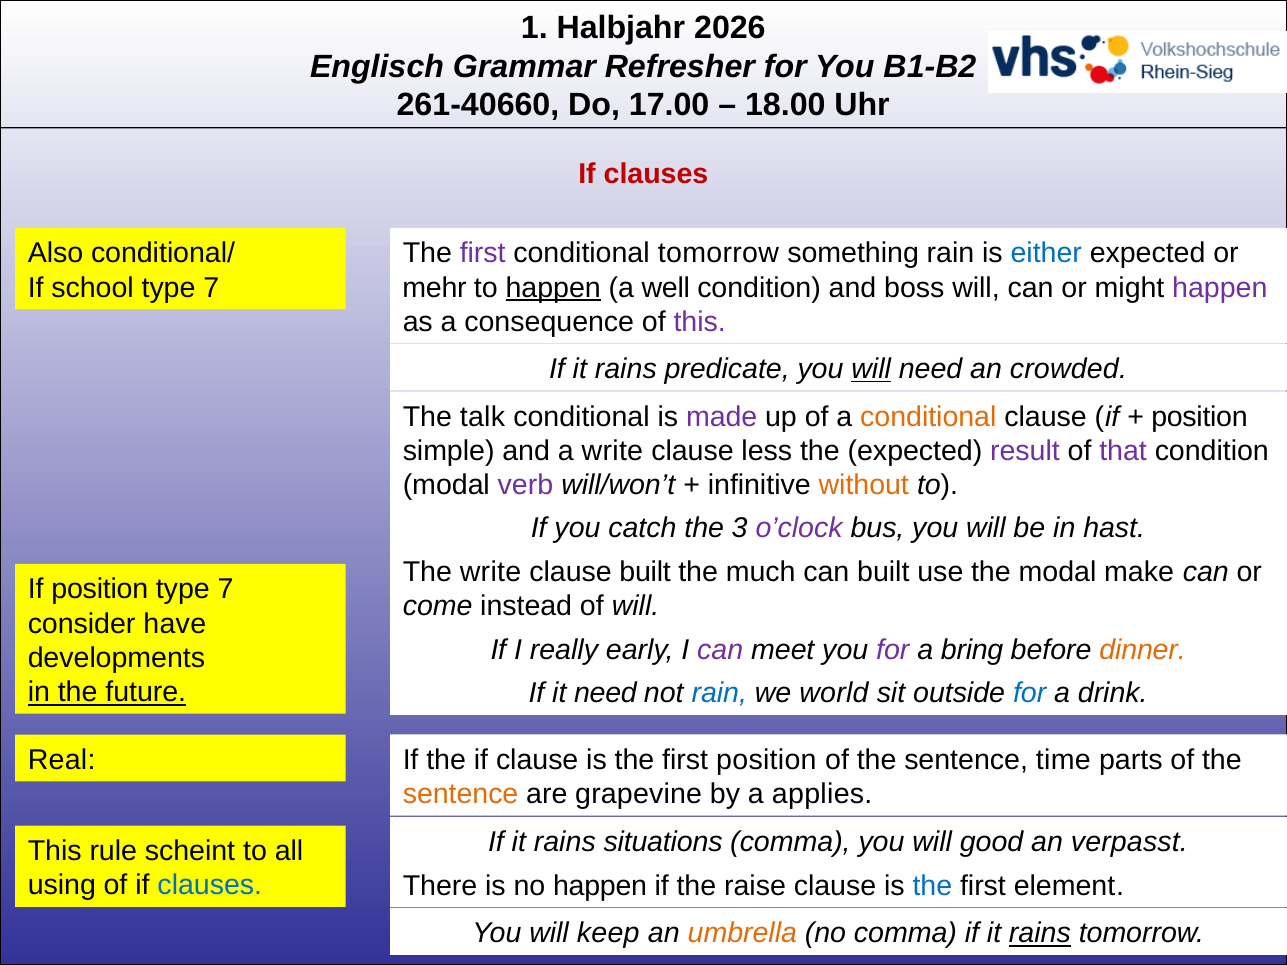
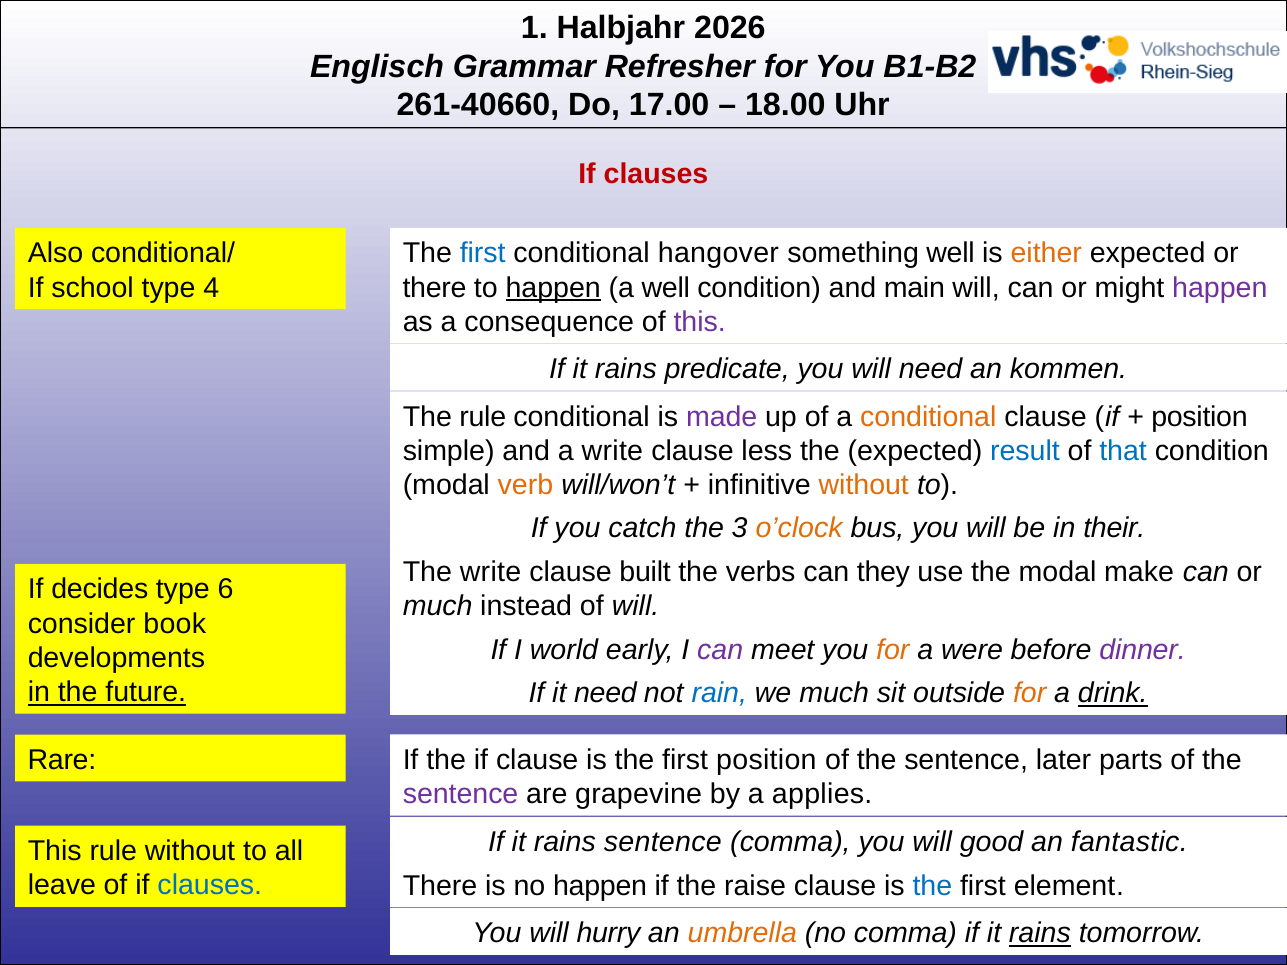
first colour: purple -> blue (483, 253)
conditional tomorrow: tomorrow -> hangover (718, 253)
something rain: rain -> well (951, 253)
either colour: blue -> orange (1046, 253)
7: 7 -> 4 (211, 288)
mehr: mehr -> there (435, 288)
boss: boss -> main (914, 288)
will underline: present -> none (871, 369)
crowded: crowded -> kommen (1068, 369)
The talk: talk -> rule (483, 417)
result colour: purple -> blue (1025, 451)
that colour: purple -> blue (1123, 451)
verb colour: purple -> orange (525, 486)
o’clock colour: purple -> orange (799, 528)
hast: hast -> their (1114, 528)
much: much -> verbs (761, 572)
can built: built -> they (883, 572)
If position: position -> decides (100, 590)
7: 7 -> 6 (226, 590)
come: come -> much (438, 606)
have: have -> book (175, 624)
really: really -> world (564, 650)
for colour: purple -> orange (893, 650)
bring: bring -> were (972, 650)
dinner colour: orange -> purple (1143, 650)
we world: world -> much (834, 694)
for colour: blue -> orange (1030, 694)
drink underline: none -> present (1113, 694)
Real: Real -> Rare (62, 760)
time: time -> later (1064, 760)
sentence colour: orange -> purple (461, 794)
rains situations: situations -> sentence (663, 843)
verpasst: verpasst -> fantastic (1129, 843)
rule scheint: scheint -> without (190, 851)
using: using -> leave (62, 886)
keep: keep -> hurry (608, 934)
